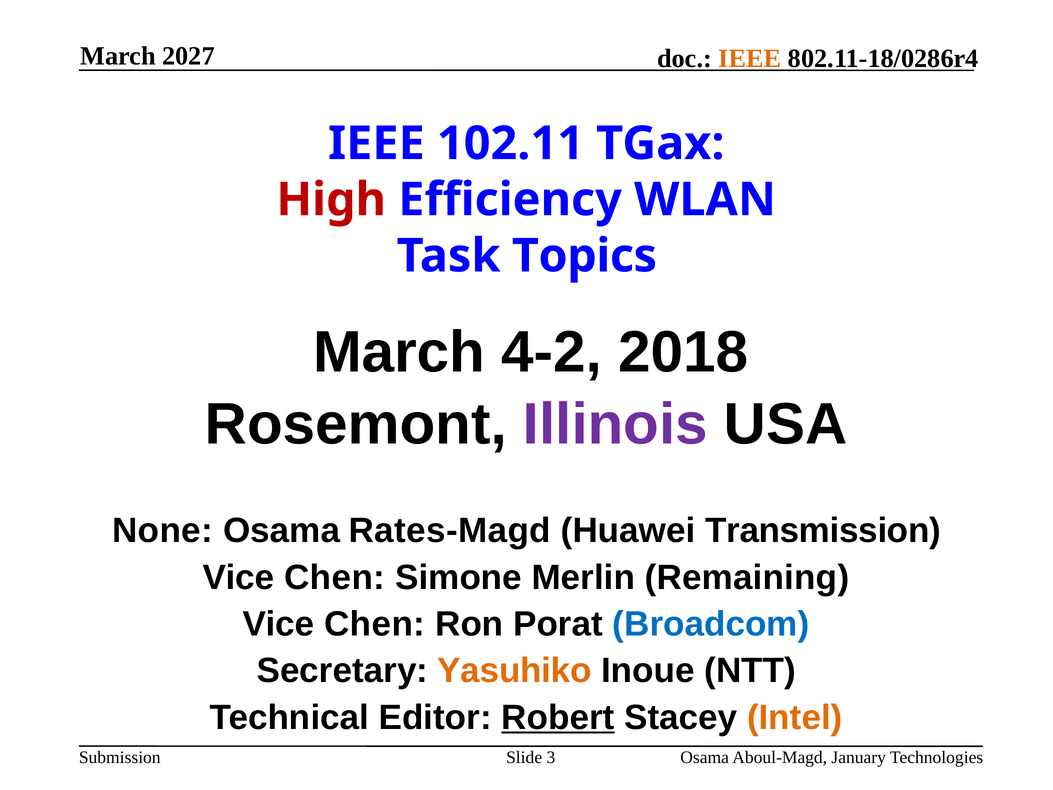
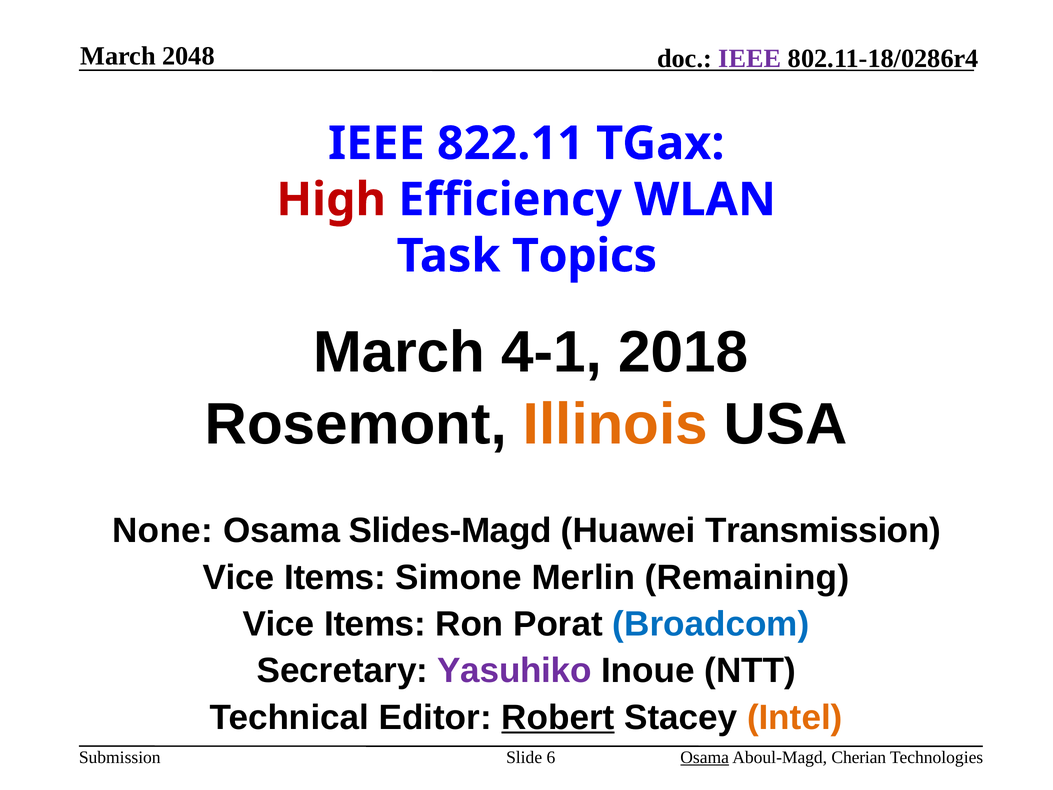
2027: 2027 -> 2048 (188, 56)
IEEE colour: orange -> purple (750, 59)
102.11: 102.11 -> 822.11 (510, 144)
4-2: 4-2 -> 4-1 (552, 352)
Illinois colour: purple -> orange (615, 424)
Rates-Magd: Rates-Magd -> Slides-Magd (450, 531)
Chen: Chen -> Items (335, 577)
Chen: Chen -> Items (375, 624)
Yasuhiko colour: orange -> purple (514, 671)
3: 3 -> 6 (551, 757)
Osama underline: none -> present (705, 757)
January: January -> Cherian (859, 757)
